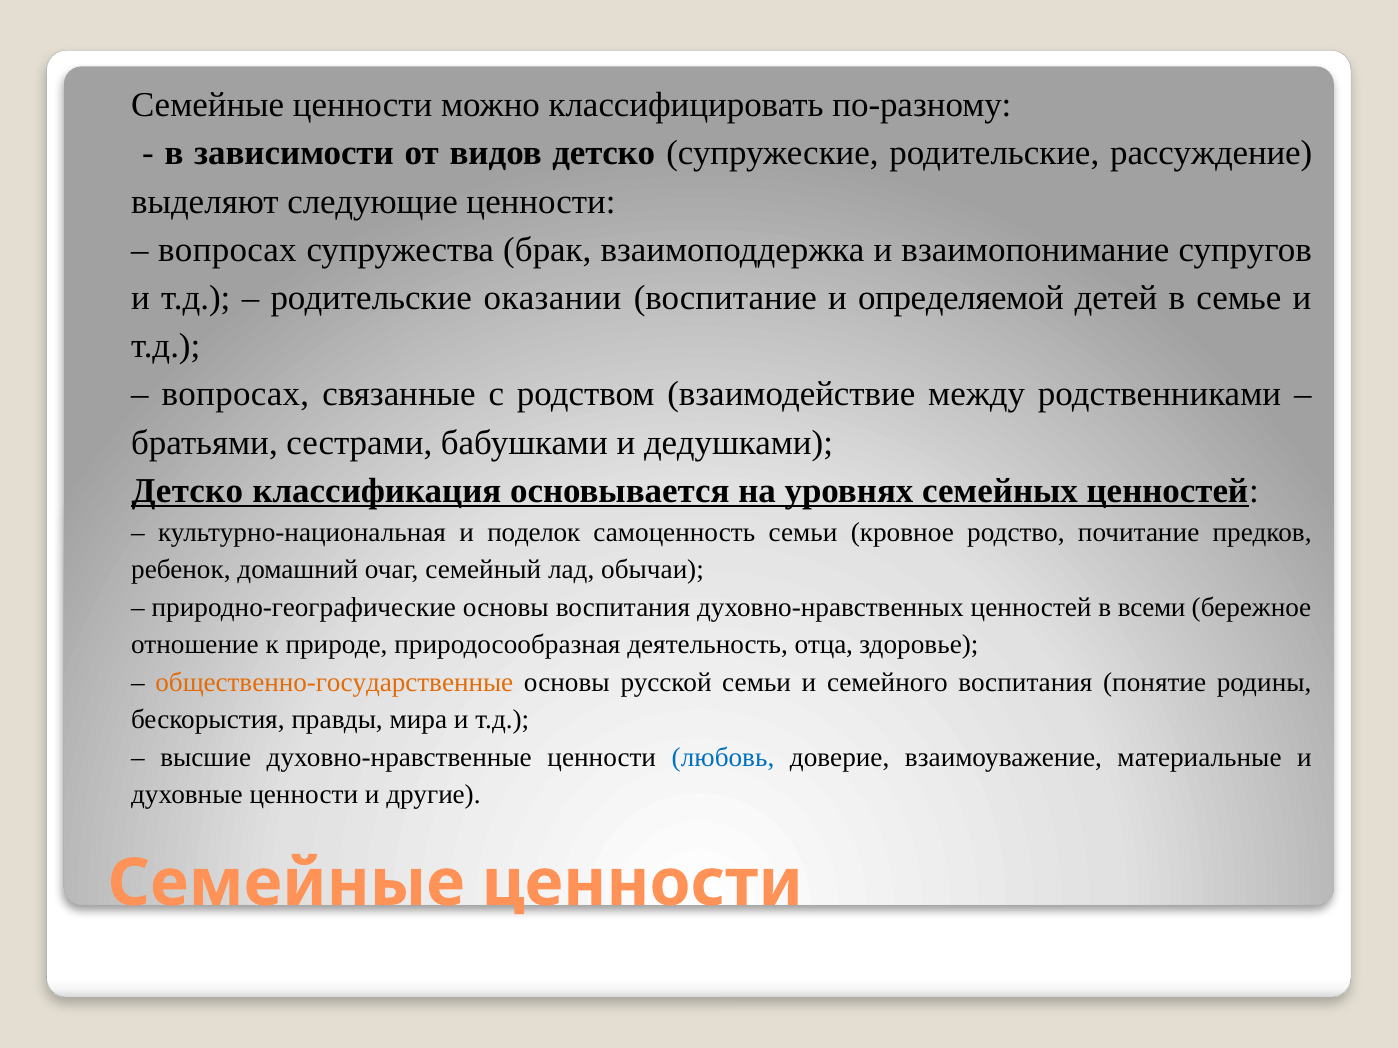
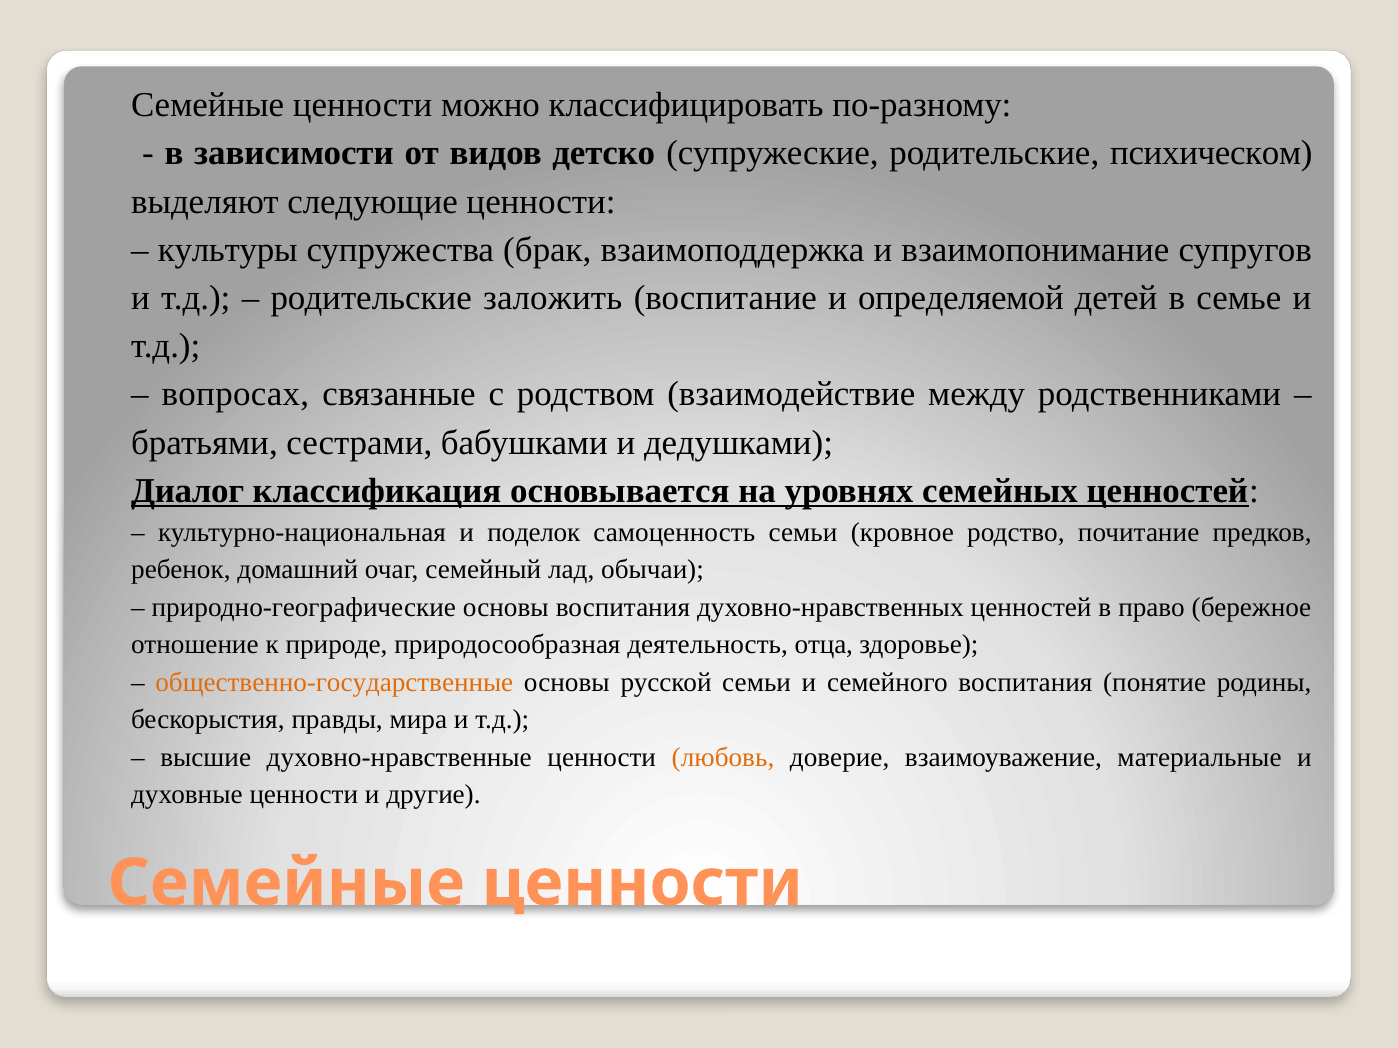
рассуждение: рассуждение -> психическом (1211, 153)
вопросах: вопросах -> культуры (228, 250)
оказании: оказании -> заложить (553, 298)
Детско: Детско -> Диалог (188, 491)
всеми: всеми -> право (1152, 607)
любовь colour: blue -> orange (723, 757)
